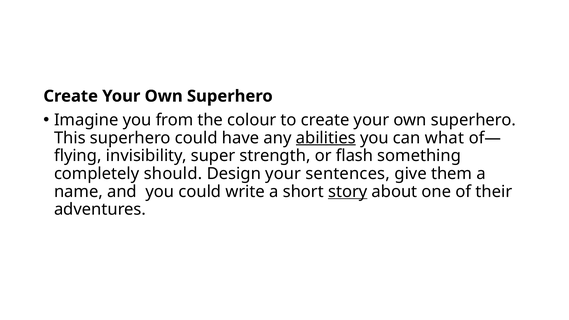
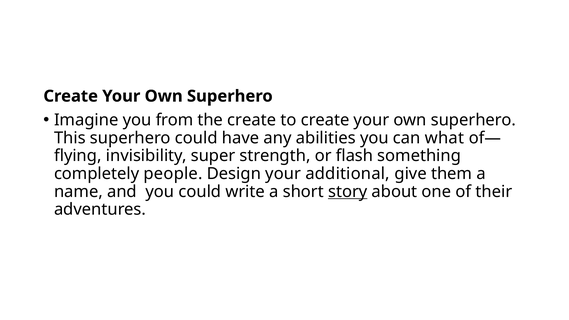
the colour: colour -> create (252, 120)
abilities underline: present -> none (326, 138)
should: should -> people (173, 174)
sentences: sentences -> additional (348, 174)
